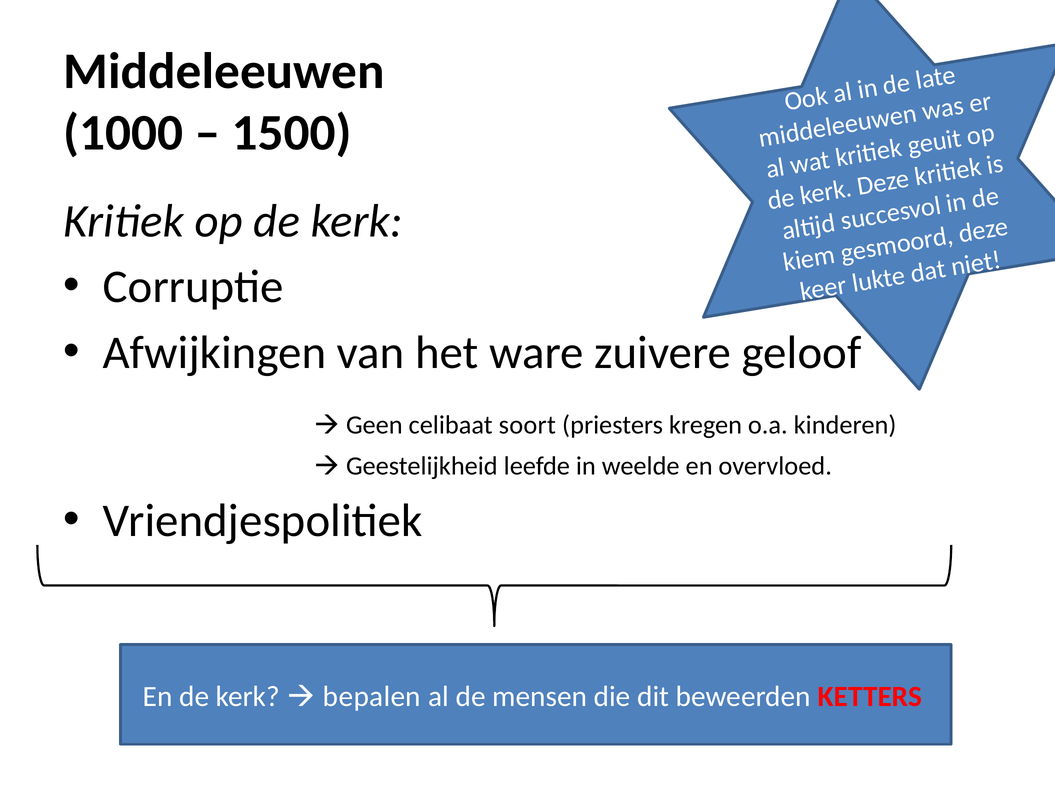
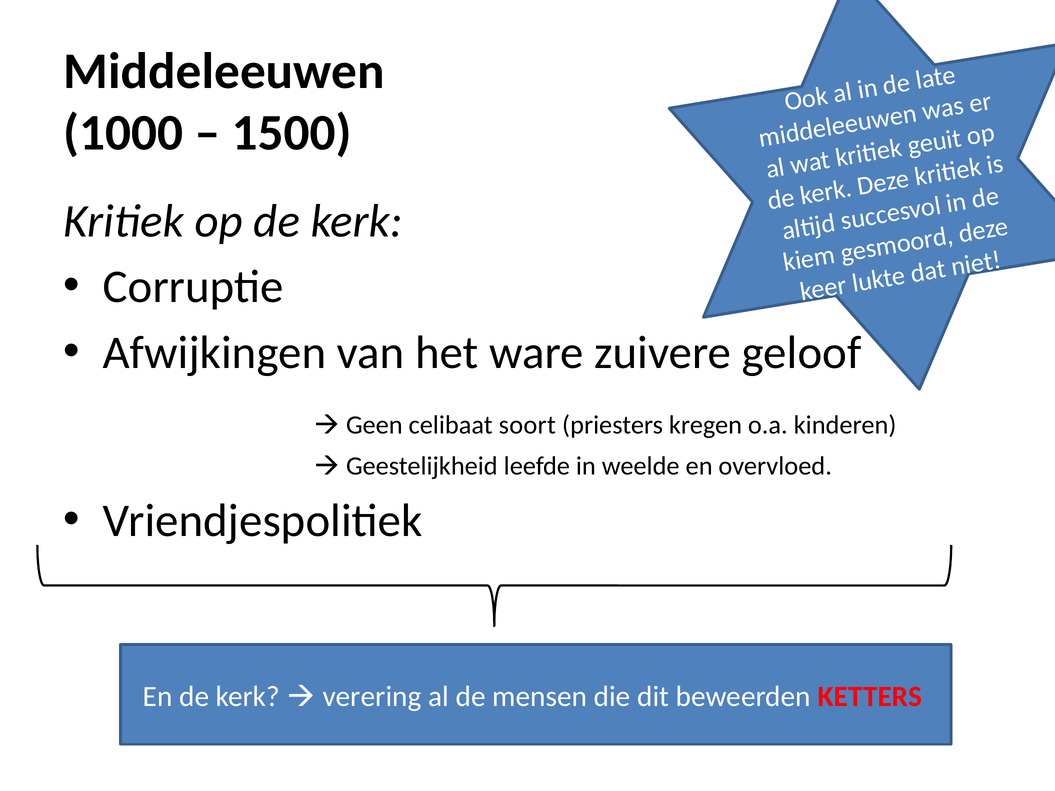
bepalen: bepalen -> verering (372, 697)
